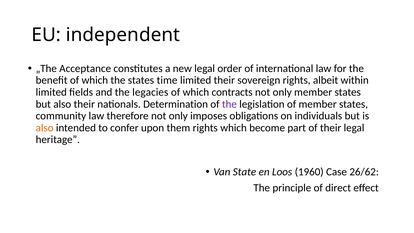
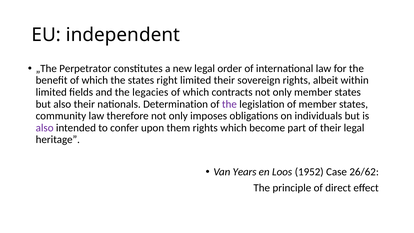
Acceptance: Acceptance -> Perpetrator (85, 68)
time: time -> right (167, 80)
also colour: orange -> purple (45, 128)
State: State -> Years (245, 172)
1960: 1960 -> 1952 (309, 172)
